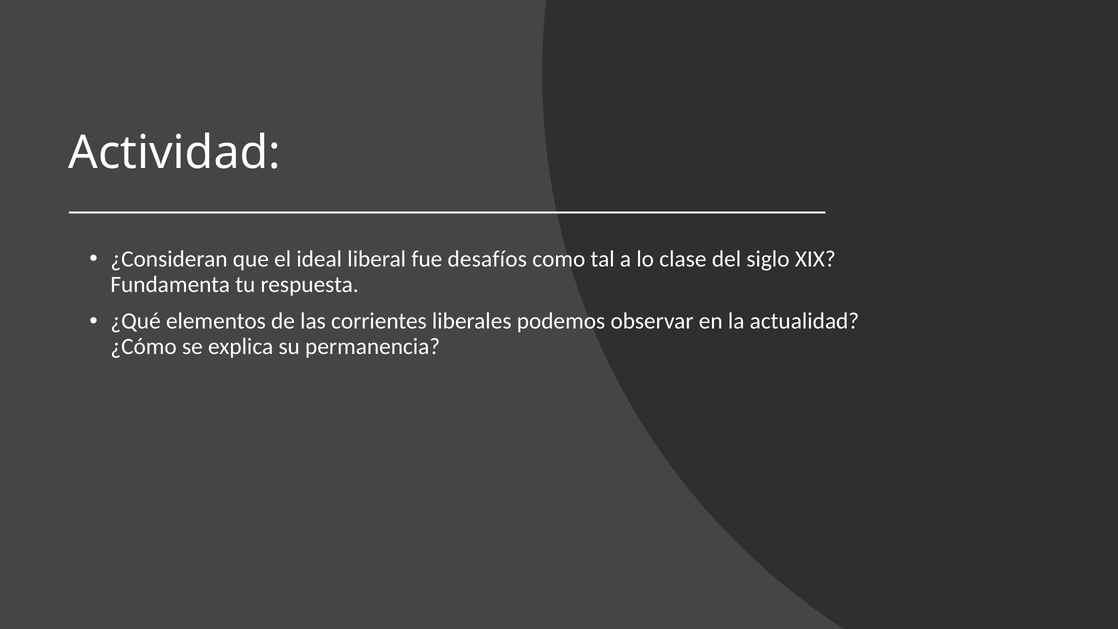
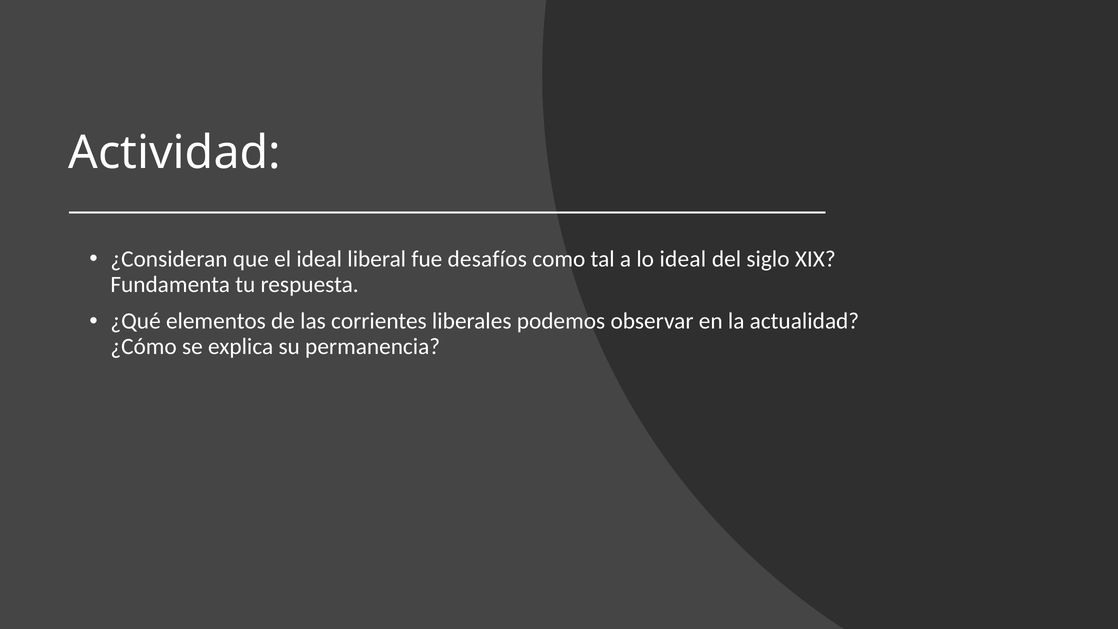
lo clase: clase -> ideal (683, 259)
